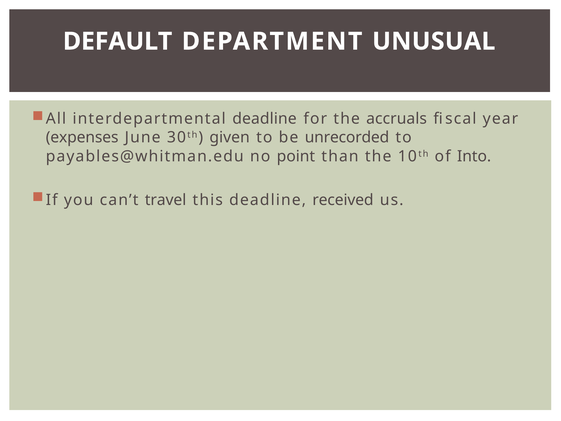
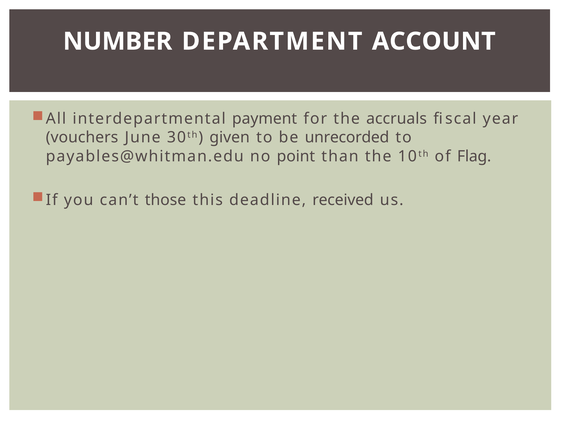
DEFAULT: DEFAULT -> NUMBER (118, 41)
UNUSUAL: UNUSUAL -> ACCOUNT (434, 41)
interdepartmental deadline: deadline -> payment (265, 119)
expenses: expenses -> vouchers (82, 137)
Into: Into -> Flag (474, 156)
travel: travel -> those (166, 200)
